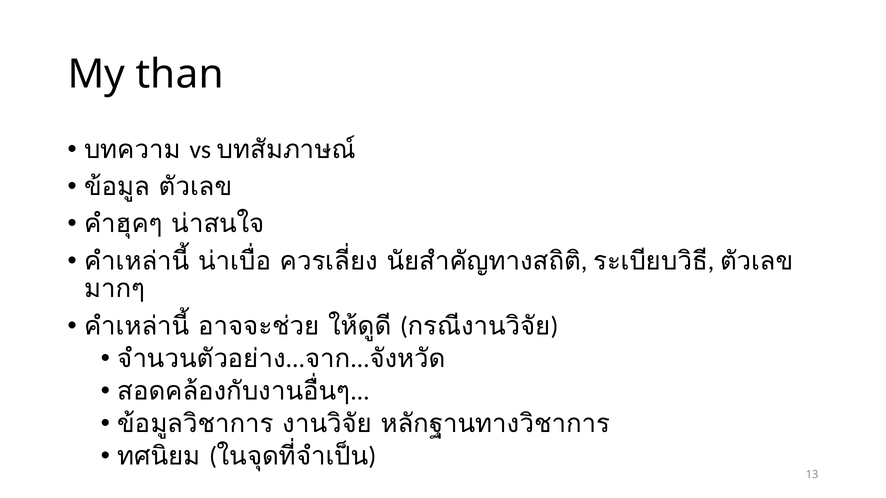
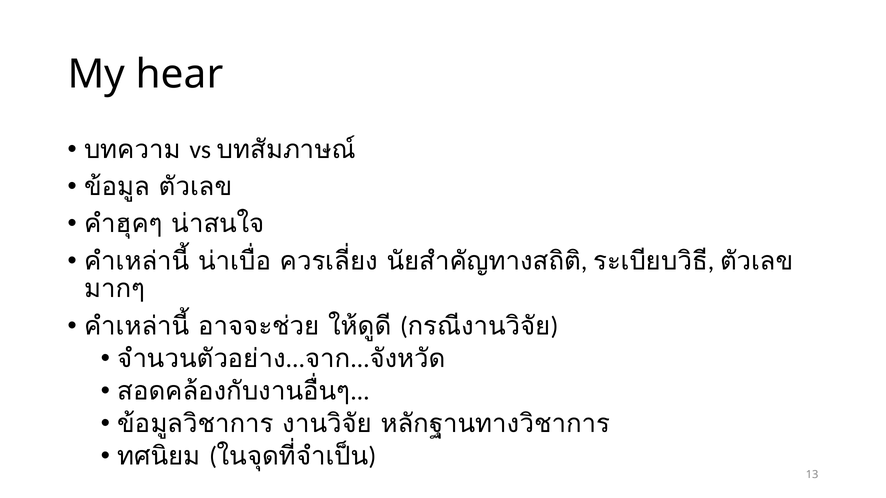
than: than -> hear (180, 74)
